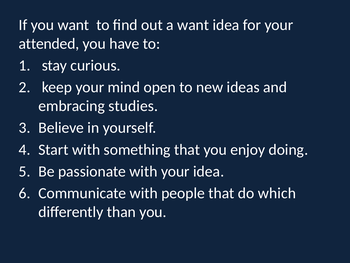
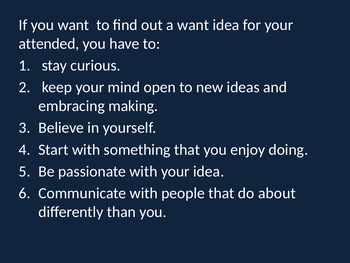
studies: studies -> making (133, 106)
which: which -> about (277, 193)
